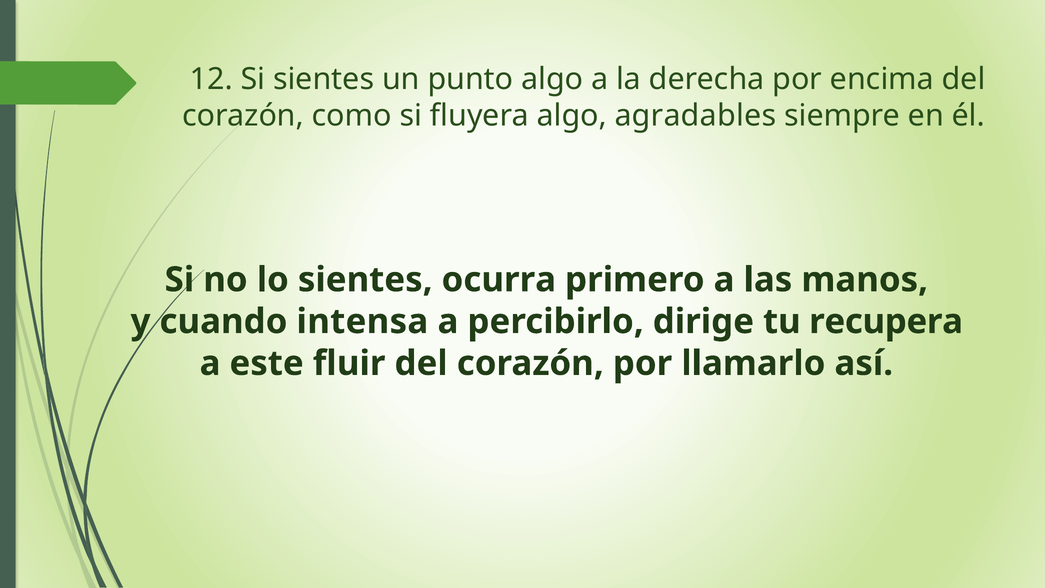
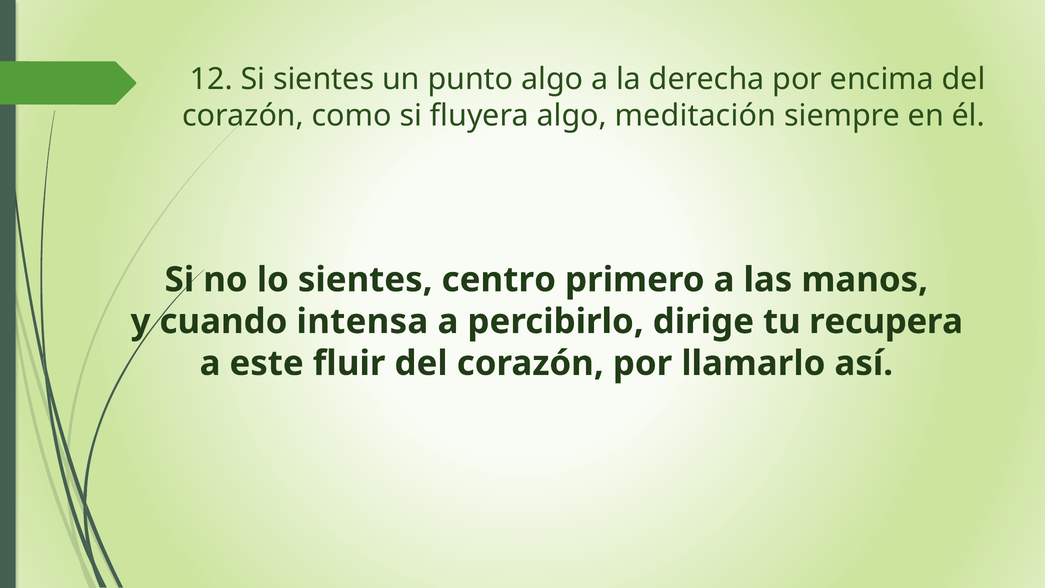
agradables: agradables -> meditación (695, 116)
ocurra: ocurra -> centro (499, 280)
